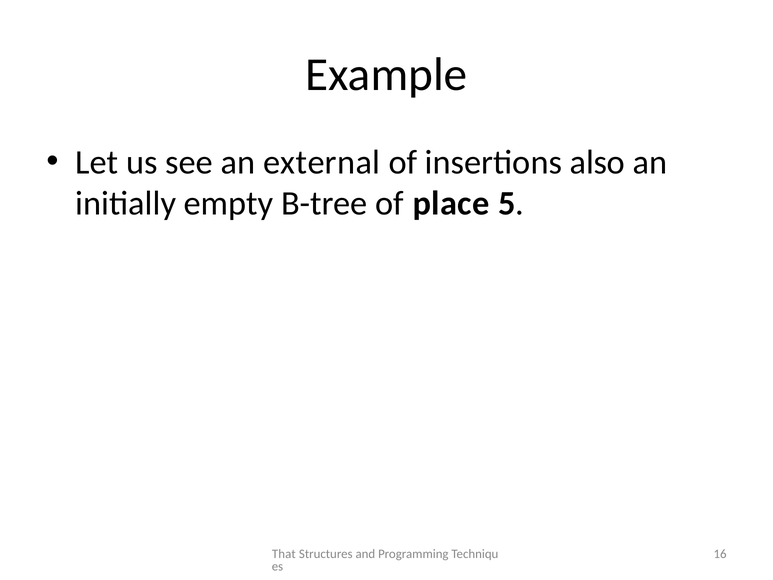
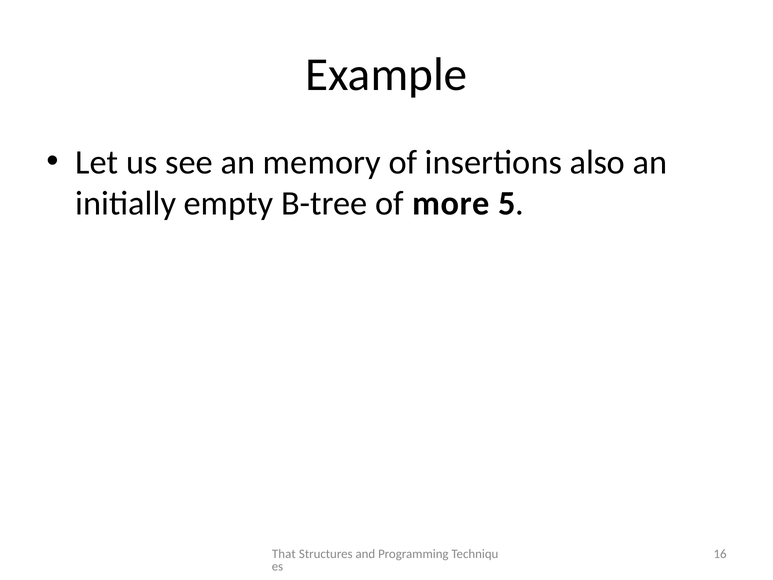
external: external -> memory (322, 162)
place: place -> more (451, 203)
